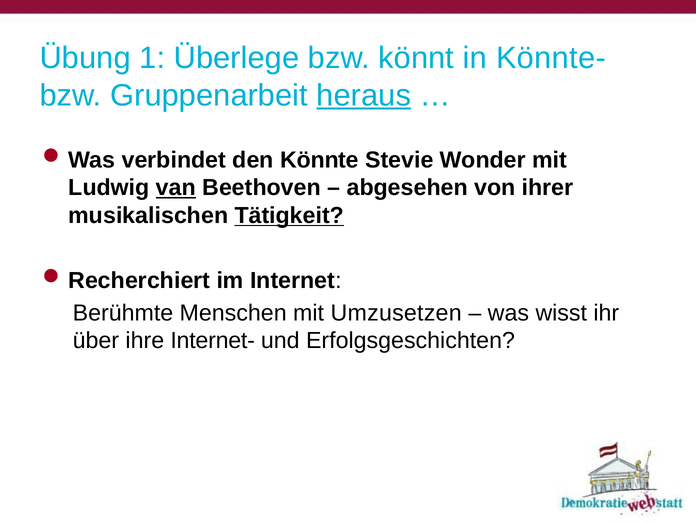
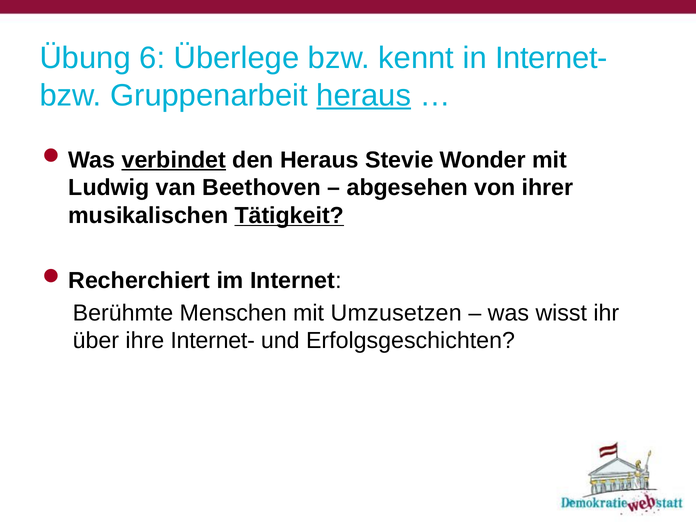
1: 1 -> 6 (152, 58)
könnt: könnt -> kennt (416, 58)
in Könnte-: Könnte- -> Internet- (551, 58)
verbindet underline: none -> present (174, 160)
den Könnte: Könnte -> Heraus (319, 160)
van underline: present -> none (176, 188)
